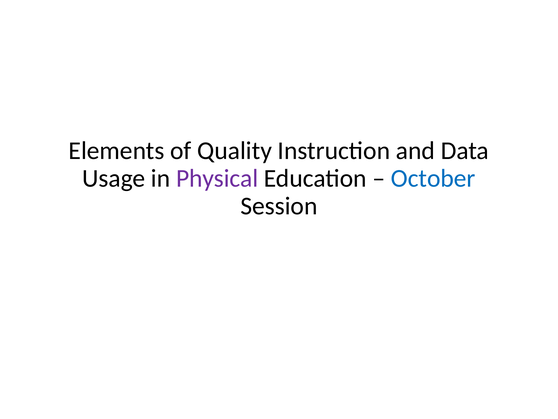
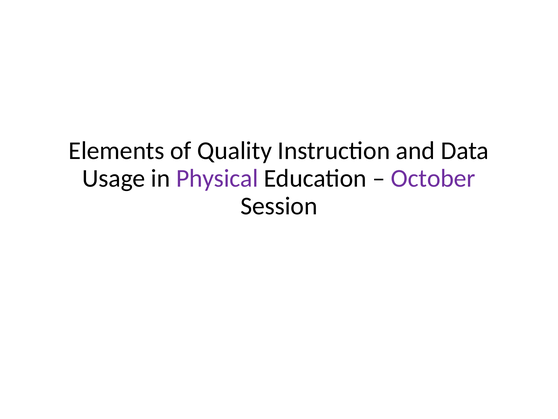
October colour: blue -> purple (433, 178)
